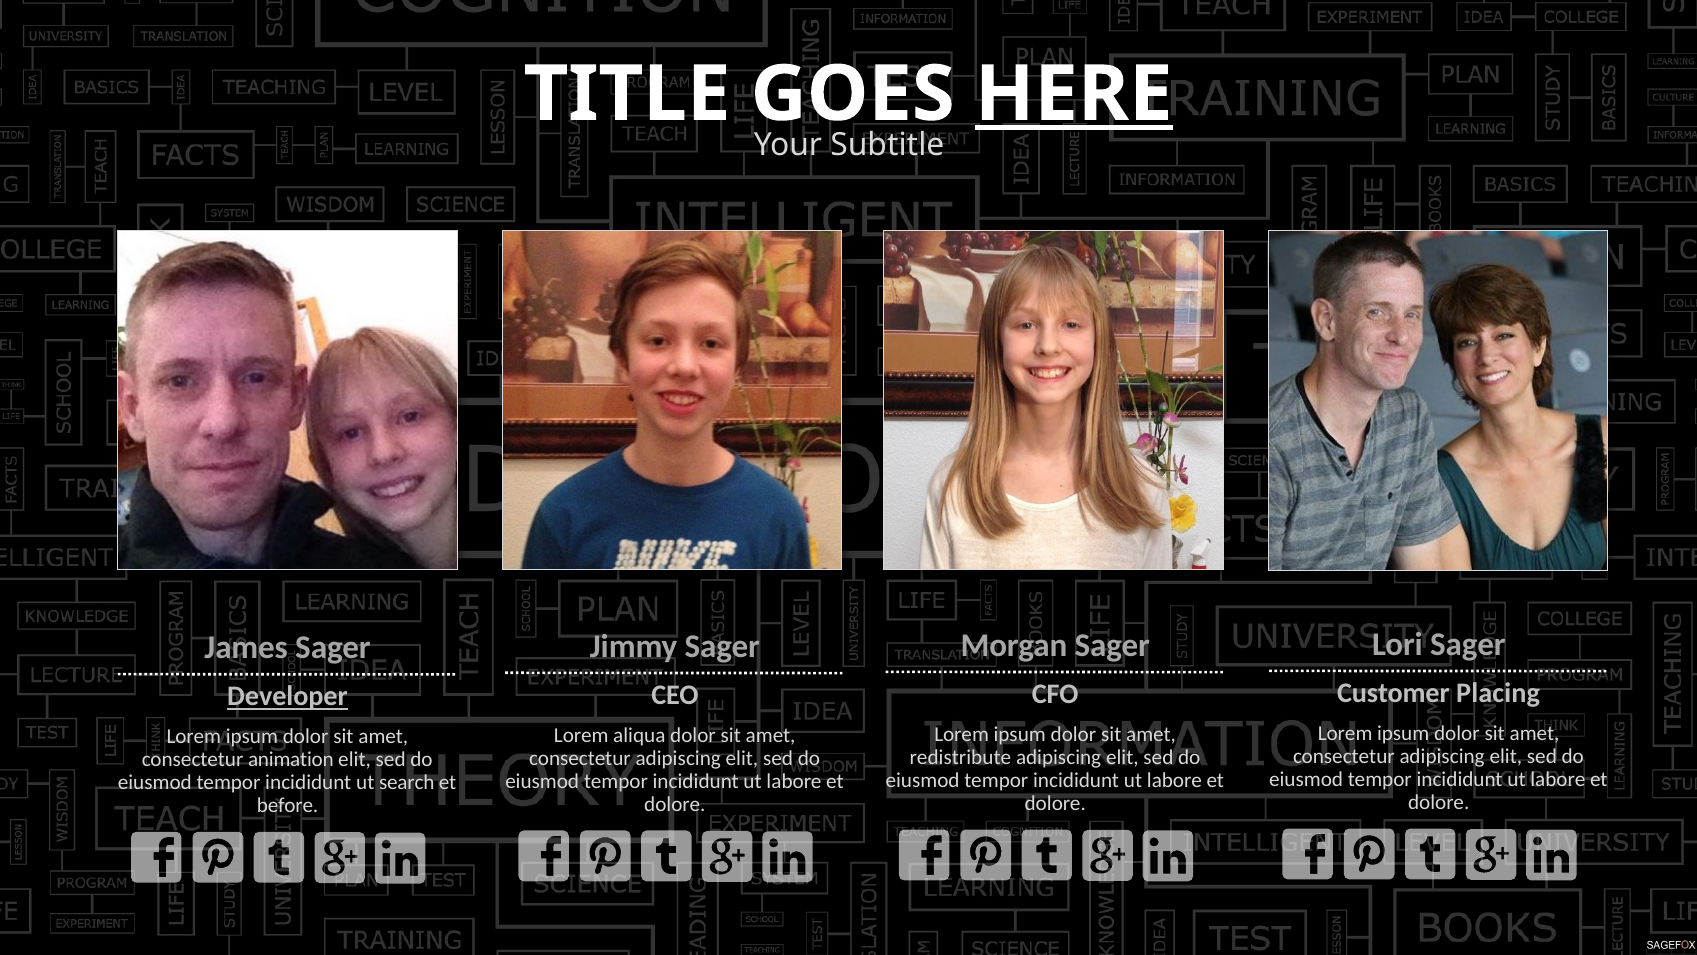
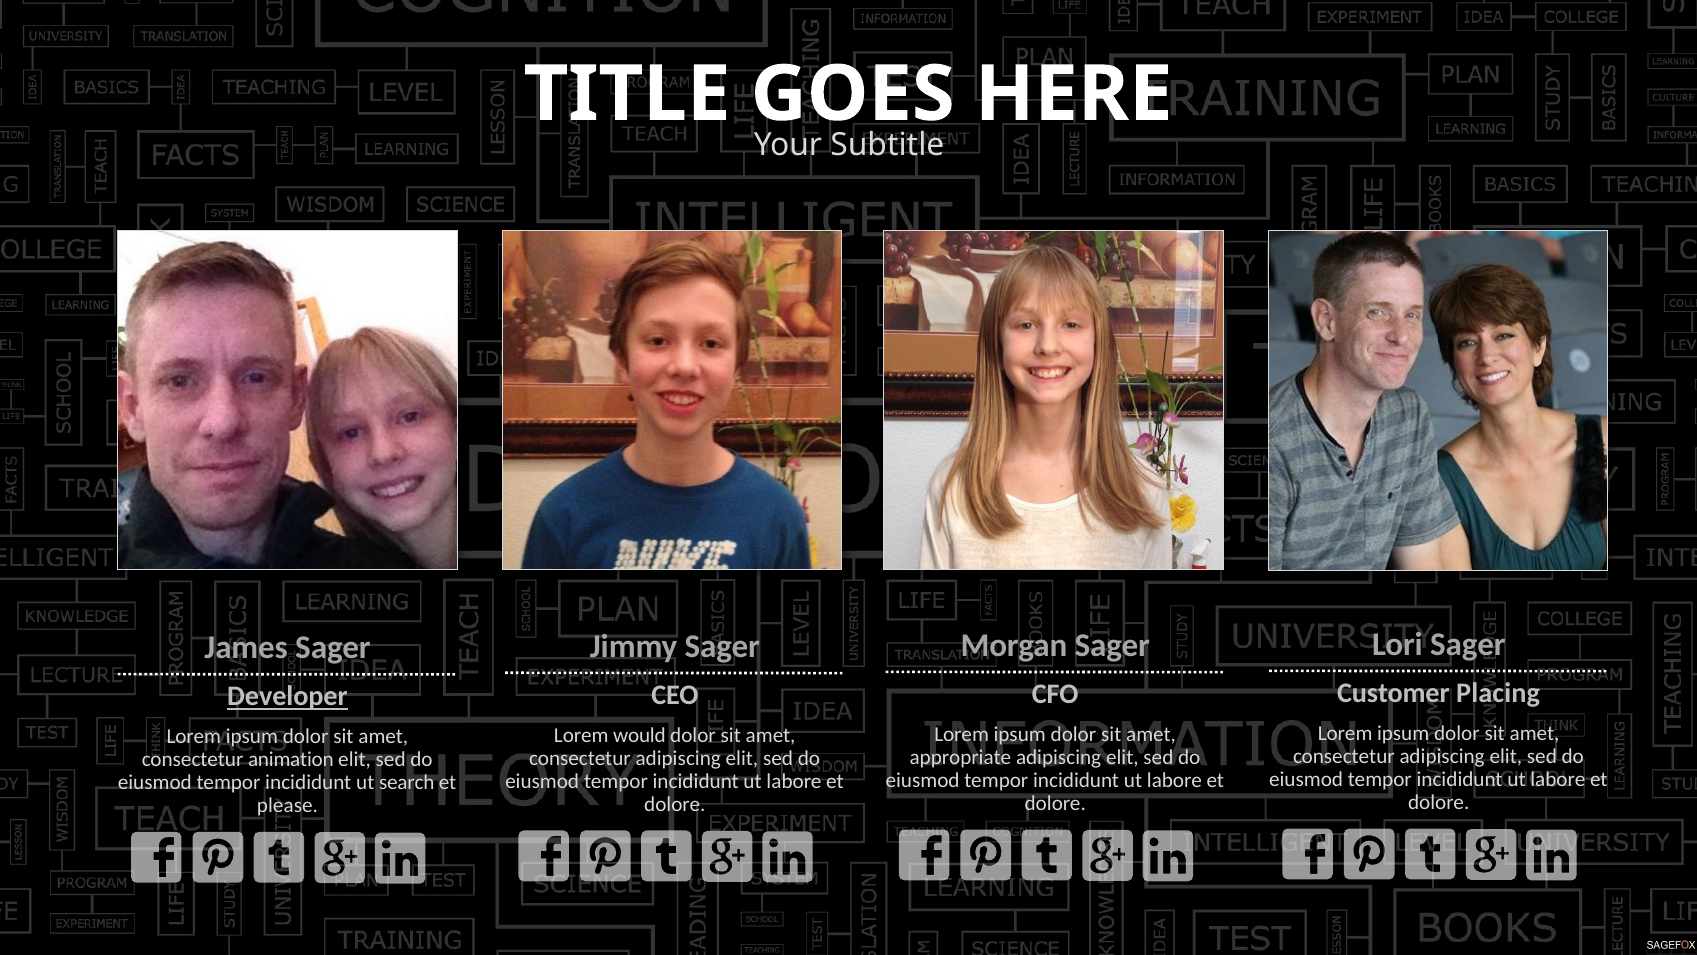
HERE underline: present -> none (1074, 94)
aliqua: aliqua -> would (639, 735)
redistribute: redistribute -> appropriate (960, 757)
before: before -> please (287, 805)
